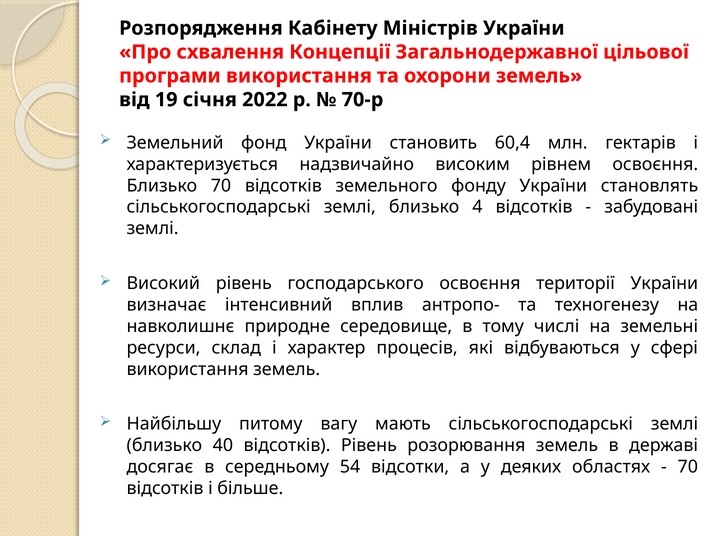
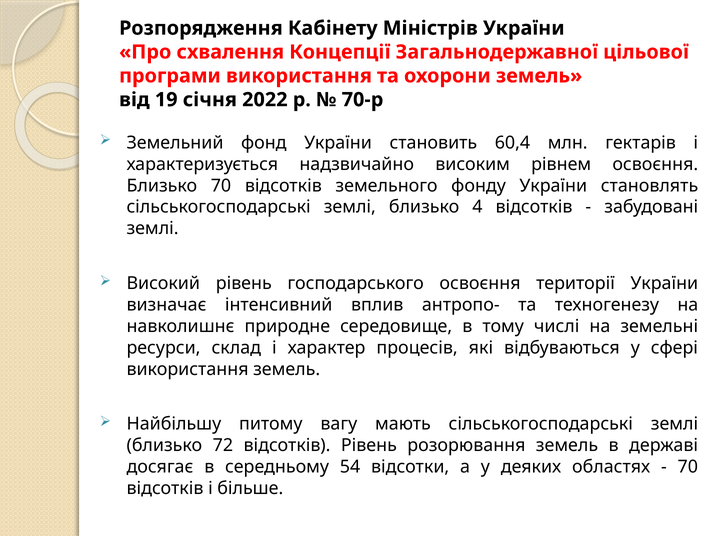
40: 40 -> 72 (223, 445)
